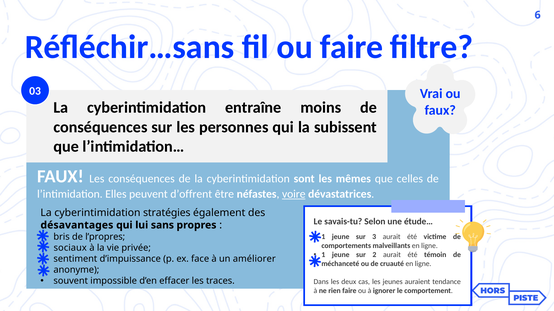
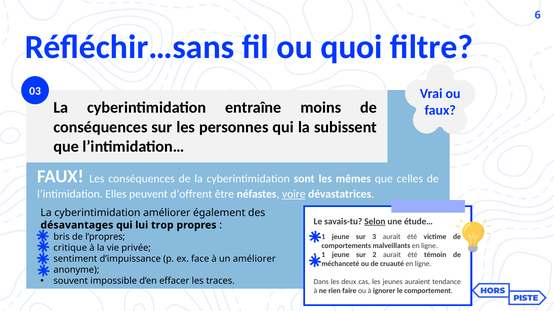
ou faire: faire -> quoi (351, 47)
cyberintimidation stratégies: stratégies -> améliorer (167, 213)
Selon underline: none -> present (375, 222)
sans: sans -> trop (162, 226)
sociaux: sociaux -> critique (70, 248)
